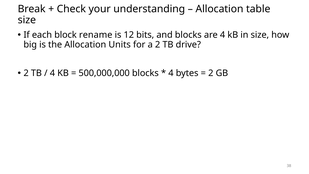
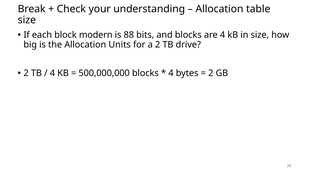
rename: rename -> modern (96, 35)
12: 12 -> 88 (129, 35)
